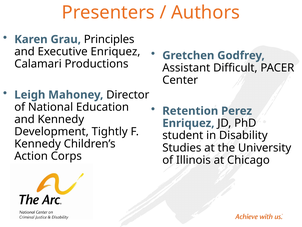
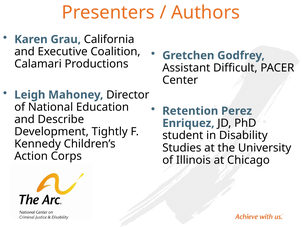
Principles: Principles -> California (109, 39)
Executive Enriquez: Enriquez -> Coalition (115, 52)
and Kennedy: Kennedy -> Describe (61, 119)
